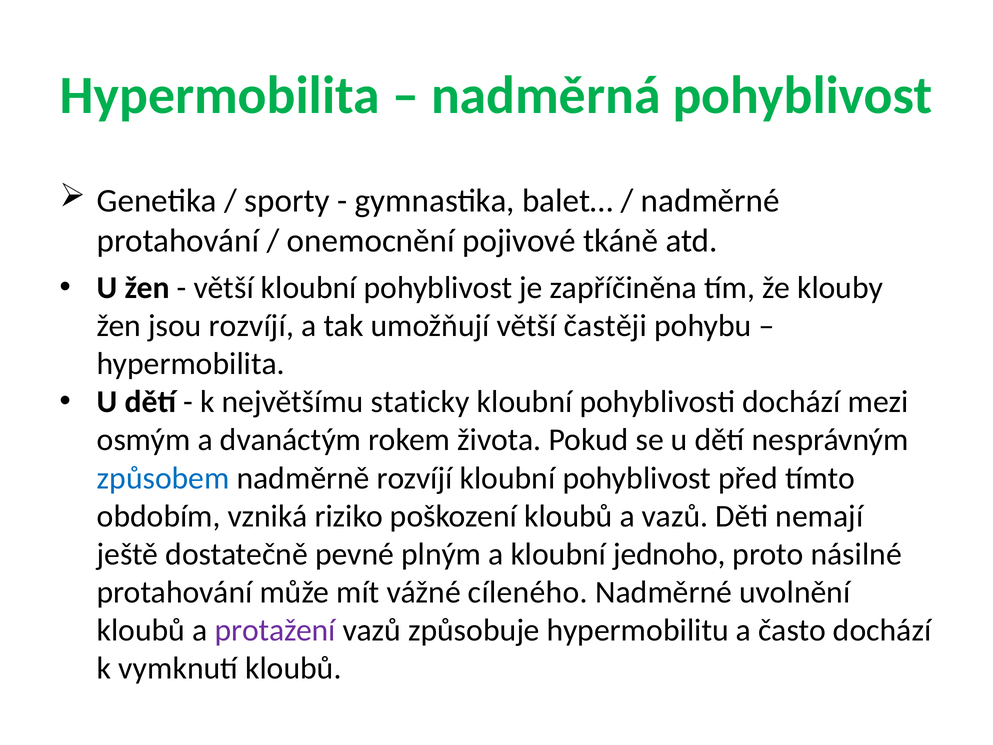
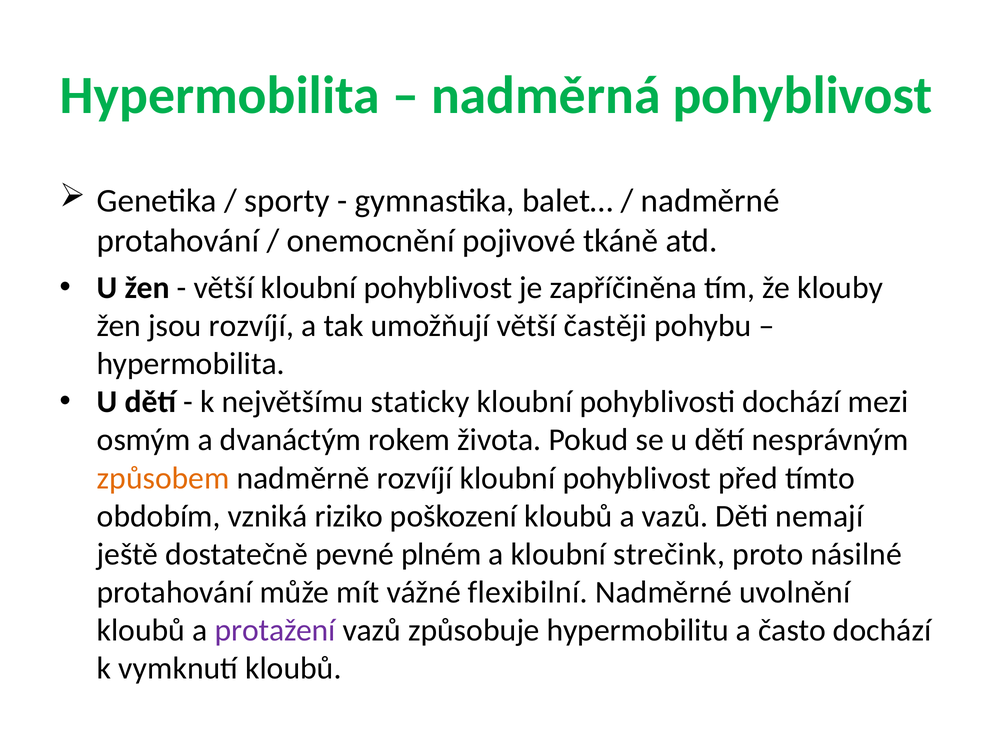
způsobem colour: blue -> orange (163, 478)
plným: plným -> plném (441, 554)
jednoho: jednoho -> strečink (669, 554)
cíleného: cíleného -> flexibilní (528, 592)
